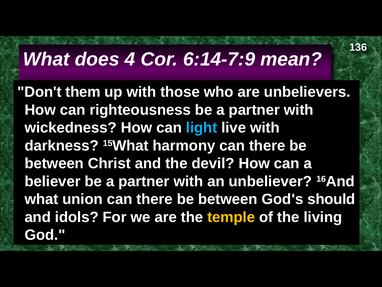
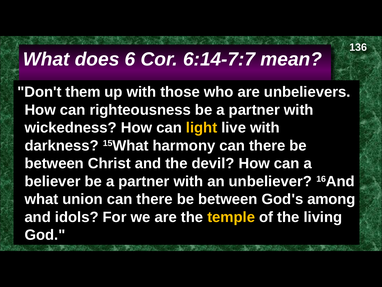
4: 4 -> 6 (130, 59)
6:14-7:9: 6:14-7:9 -> 6:14-7:7 (219, 59)
light colour: light blue -> yellow (202, 128)
should: should -> among (331, 199)
